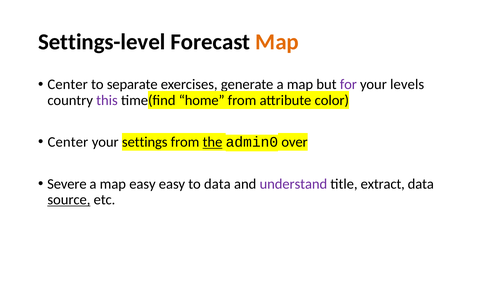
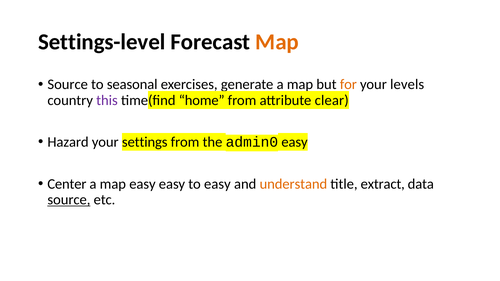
Center: Center -> Source (68, 85)
separate: separate -> seasonal (132, 85)
for colour: purple -> orange (348, 85)
color: color -> clear (332, 100)
Center: Center -> Hazard (68, 142)
the underline: present -> none (212, 142)
admin0 over: over -> easy (294, 142)
Severe: Severe -> Center (67, 184)
to data: data -> easy (217, 184)
understand colour: purple -> orange (293, 184)
